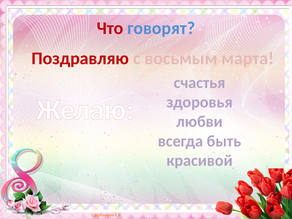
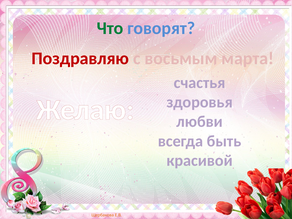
Что colour: red -> green (110, 28)
